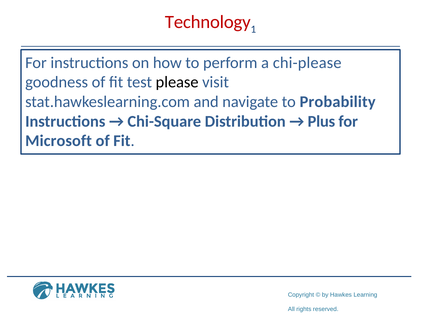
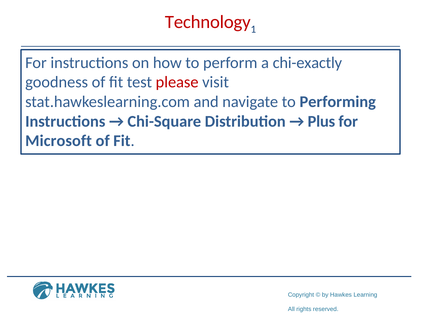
chi-please: chi-please -> chi-exactly (307, 63)
please colour: black -> red (177, 82)
Probability: Probability -> Performing (338, 102)
